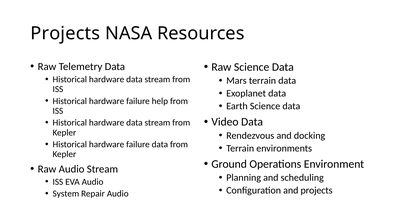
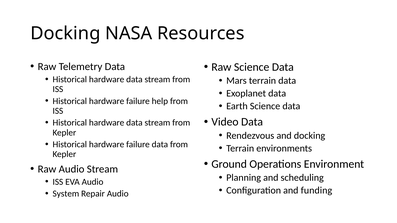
Projects: Projects -> Docking (65, 33)
and projects: projects -> funding (316, 191)
